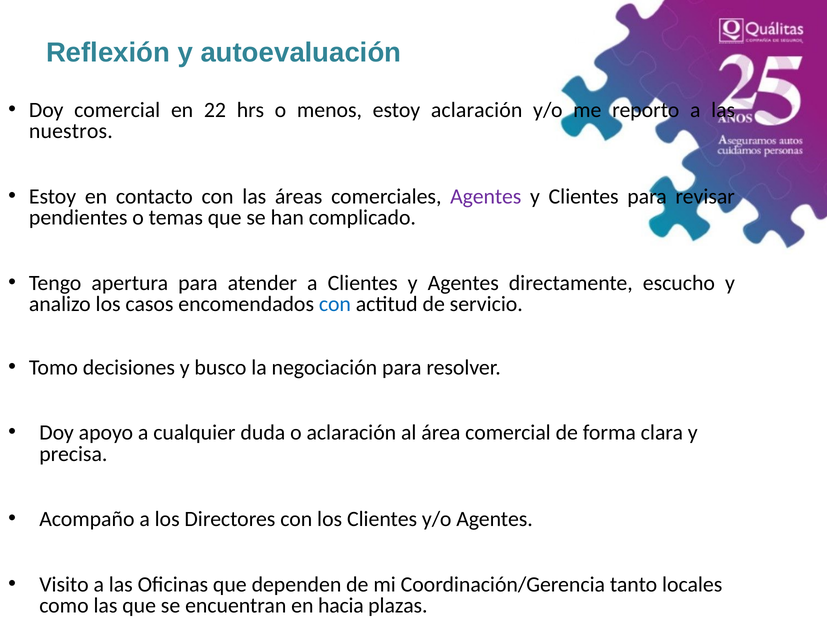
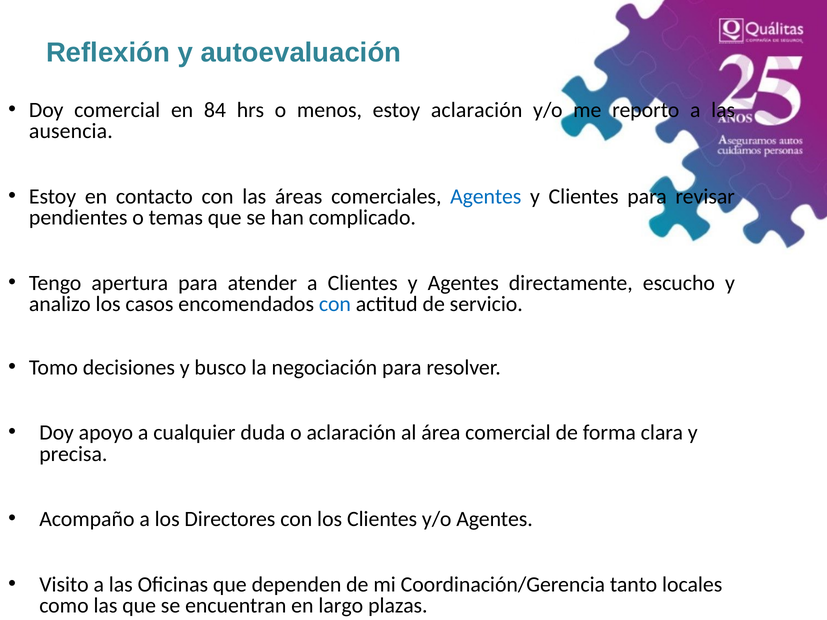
22: 22 -> 84 (215, 110)
nuestros: nuestros -> ausencia (71, 131)
Agentes colour: purple -> blue (486, 197)
hacia: hacia -> largo (341, 606)
